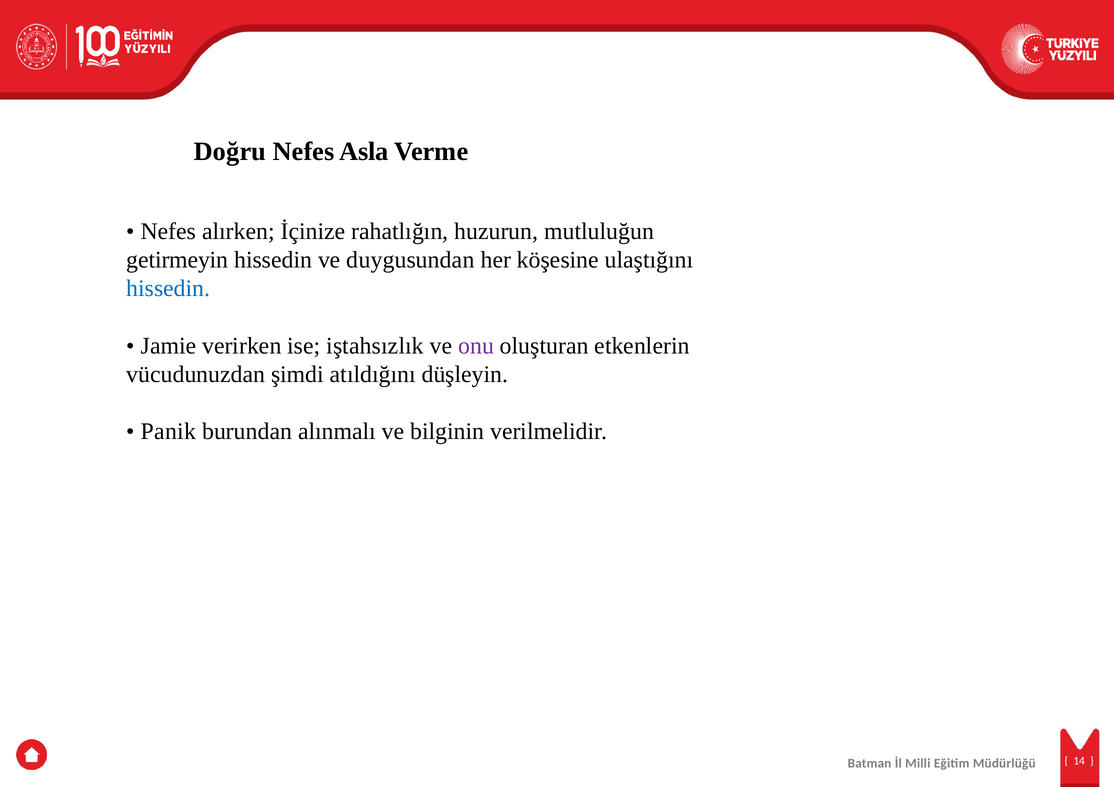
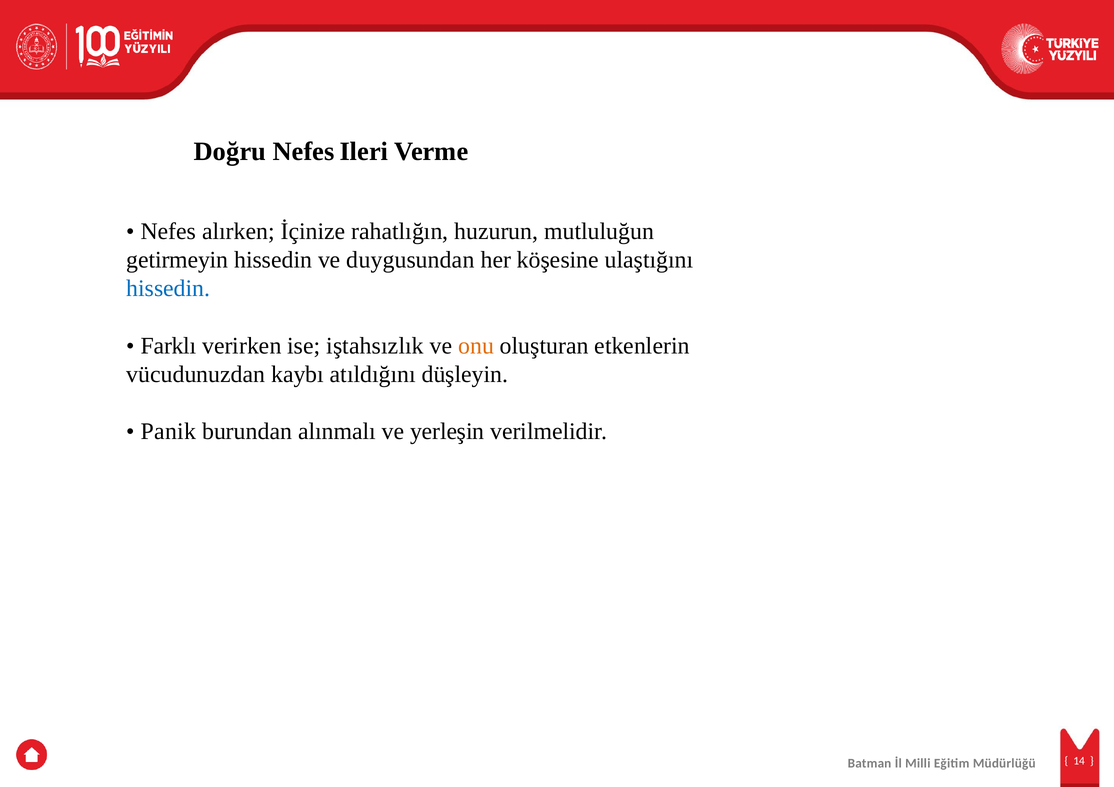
Asla: Asla -> Ileri (364, 152)
Jamie: Jamie -> Farklı (169, 346)
onu colour: purple -> orange (476, 346)
şimdi: şimdi -> kaybı (298, 375)
bilginin: bilginin -> yerleşin (447, 432)
